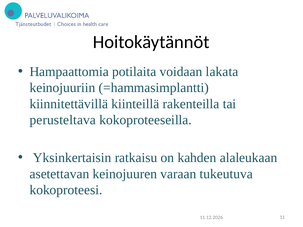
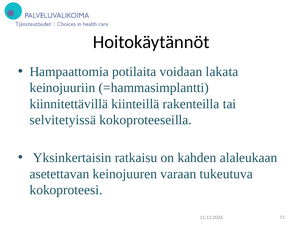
perusteltava: perusteltava -> selvitetyissä (63, 120)
